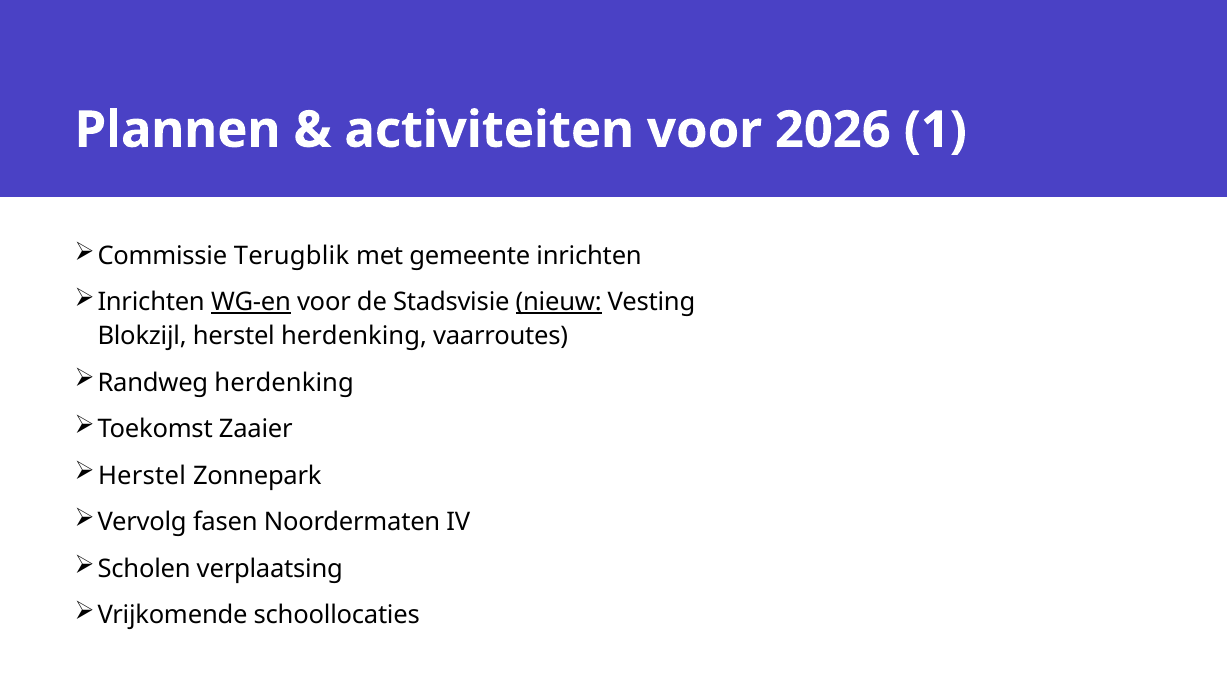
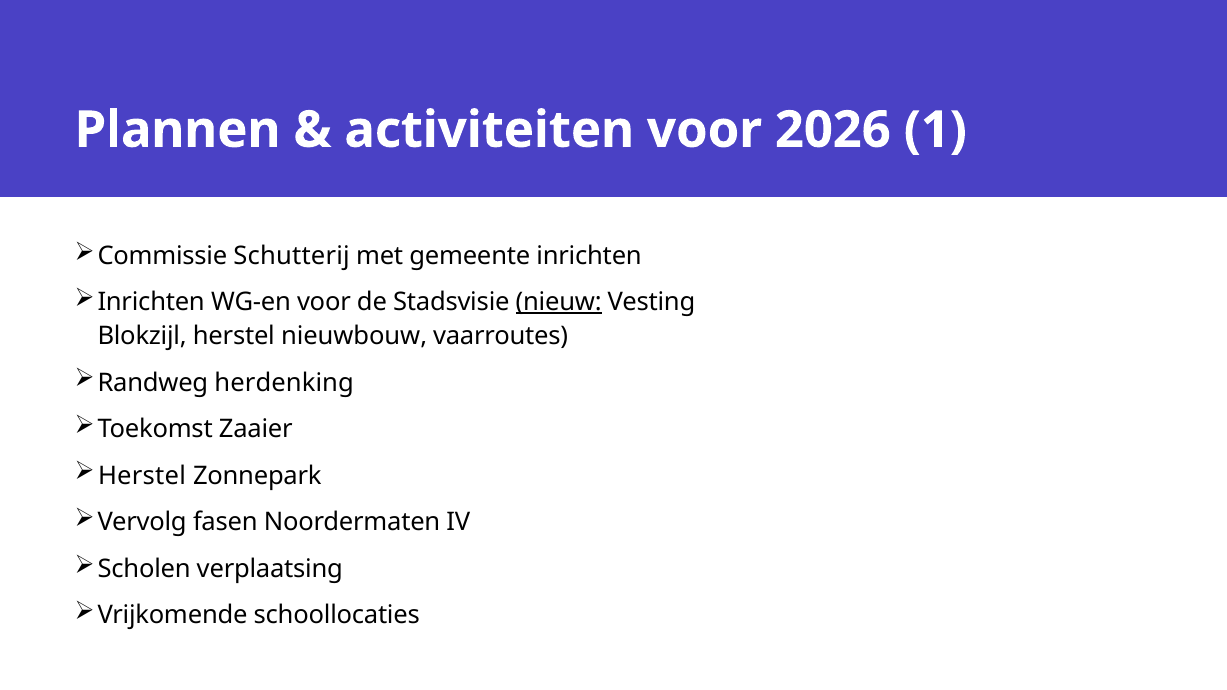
Terugblik: Terugblik -> Schutterij (292, 256)
WG-en underline: present -> none (251, 302)
herstel herdenking: herdenking -> nieuwbouw (354, 336)
